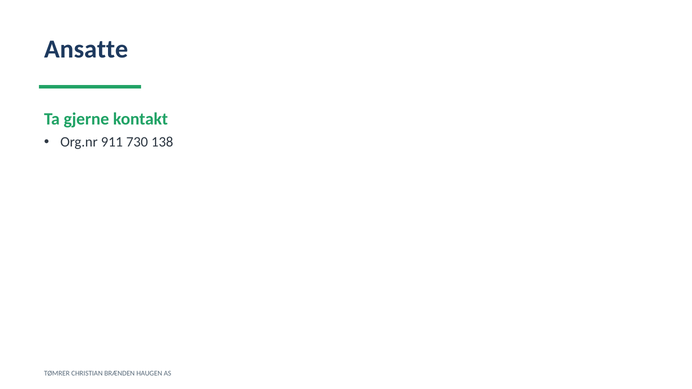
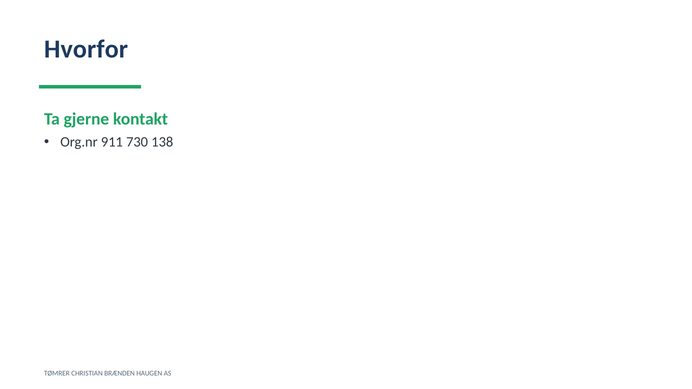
Ansatte: Ansatte -> Hvorfor (86, 49)
